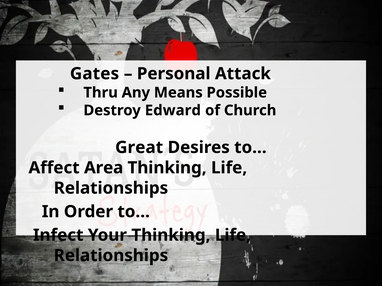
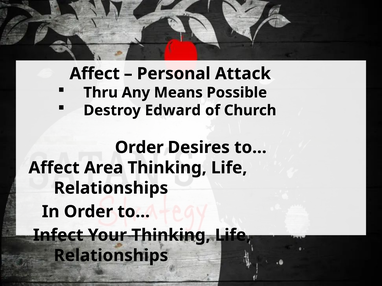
Gates: Gates -> Affect (95, 74)
Great: Great -> Order (139, 148)
